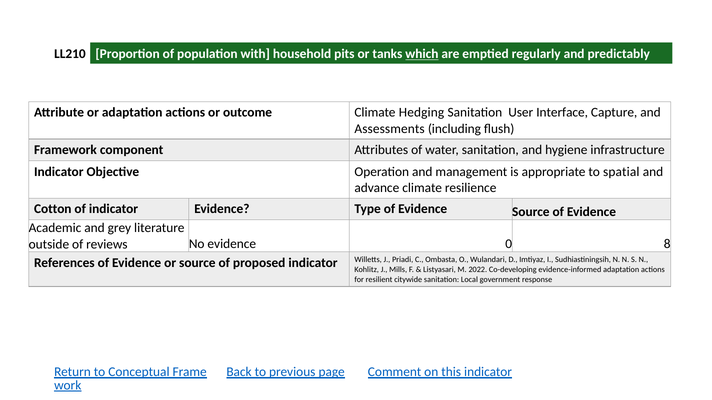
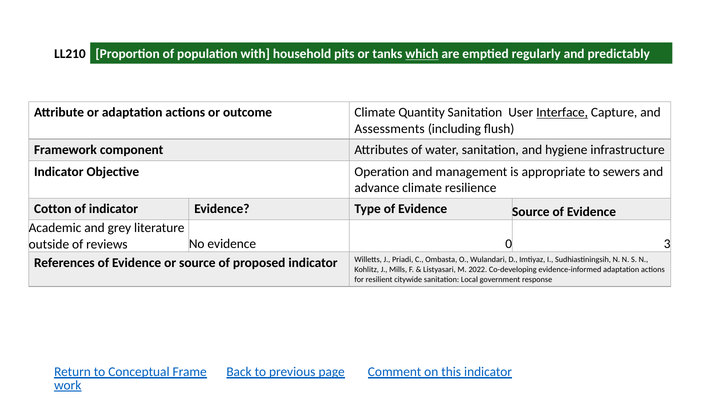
Hedging: Hedging -> Quantity (422, 113)
Interface underline: none -> present (562, 113)
spatial: spatial -> sewers (621, 172)
8: 8 -> 3 (667, 244)
